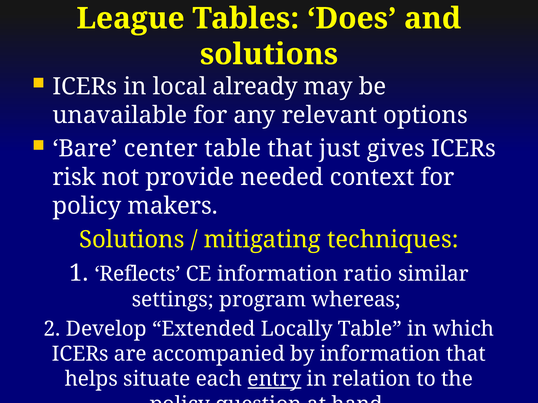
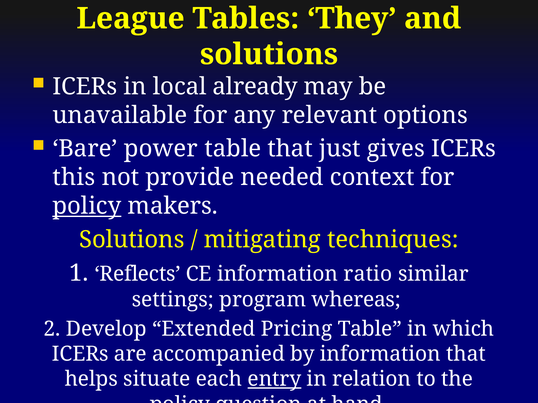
Does: Does -> They (352, 19)
center: center -> power (161, 149)
risk: risk -> this (74, 178)
policy underline: none -> present (87, 206)
Locally: Locally -> Pricing (297, 329)
